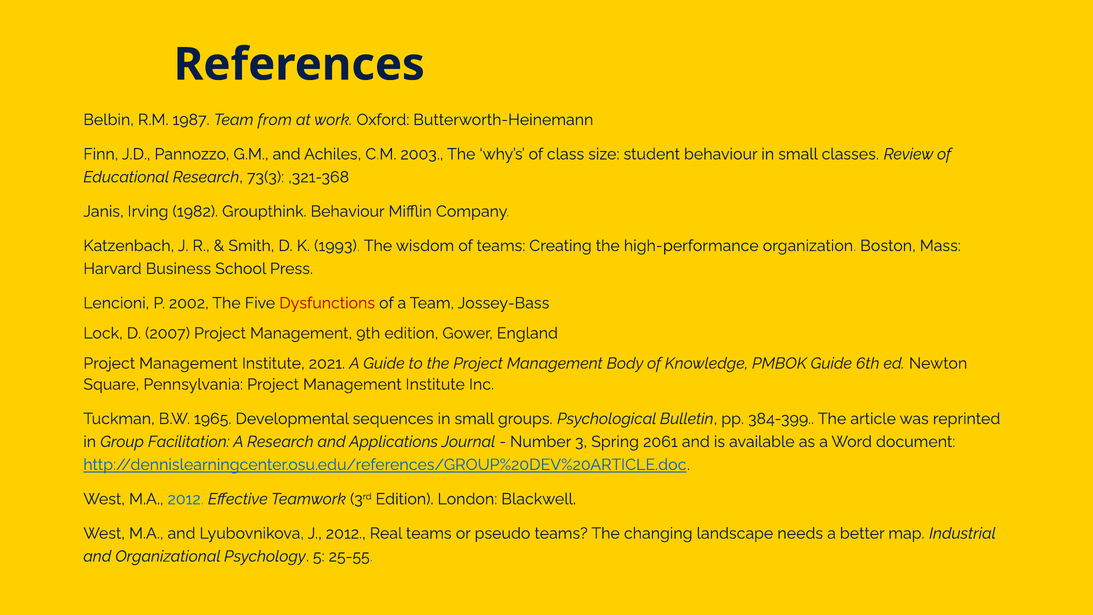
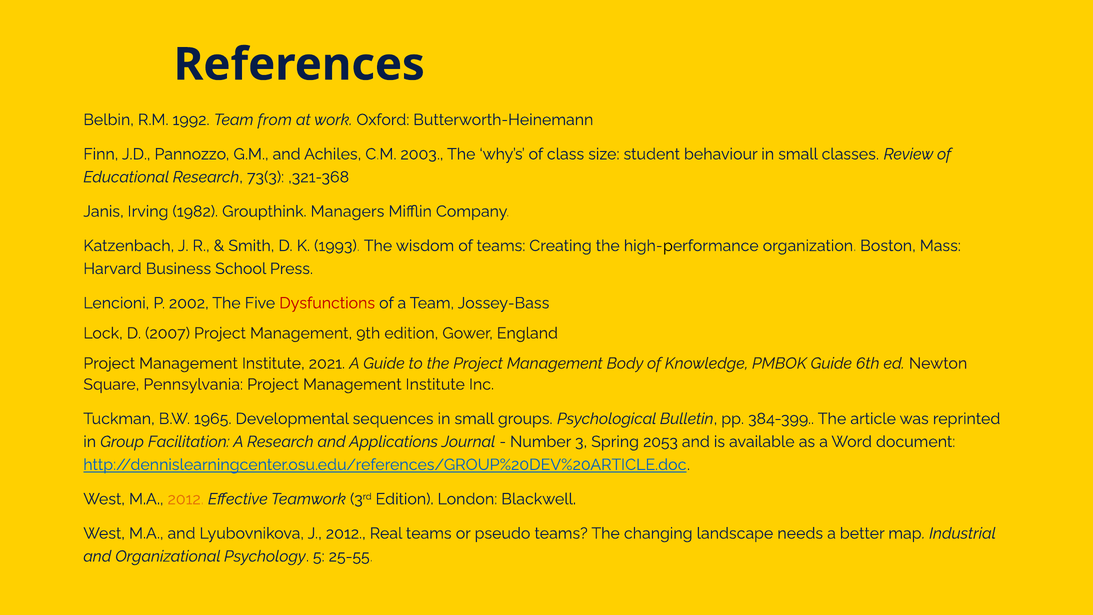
1987: 1987 -> 1992 (191, 120)
Groupthink Behaviour: Behaviour -> Managers (347, 211)
2061: 2061 -> 2053 (660, 442)
2012 colour: blue -> orange (186, 499)
